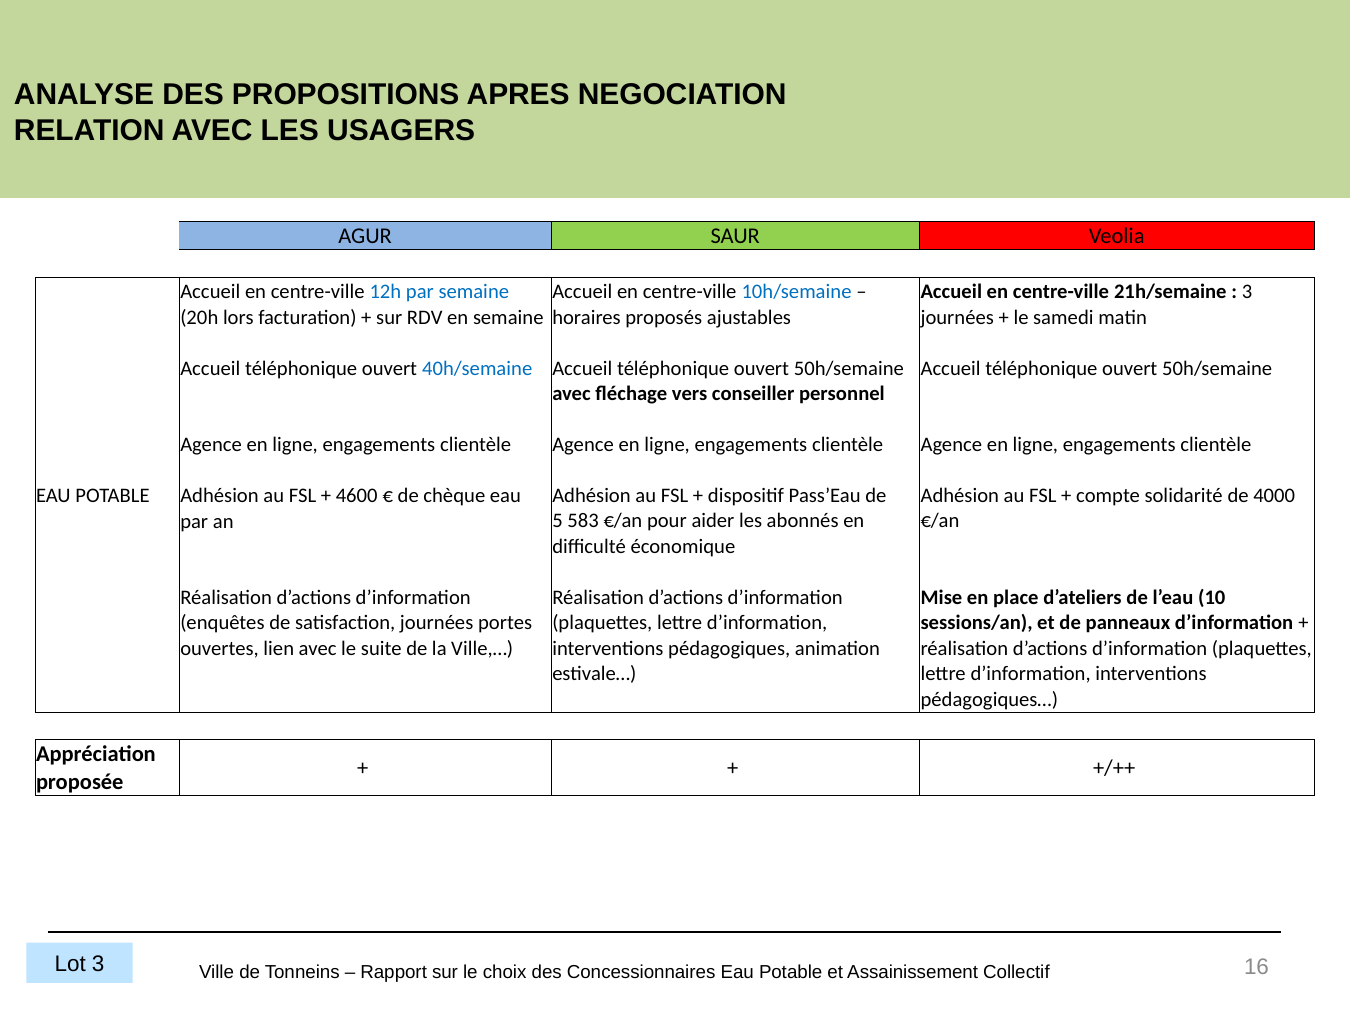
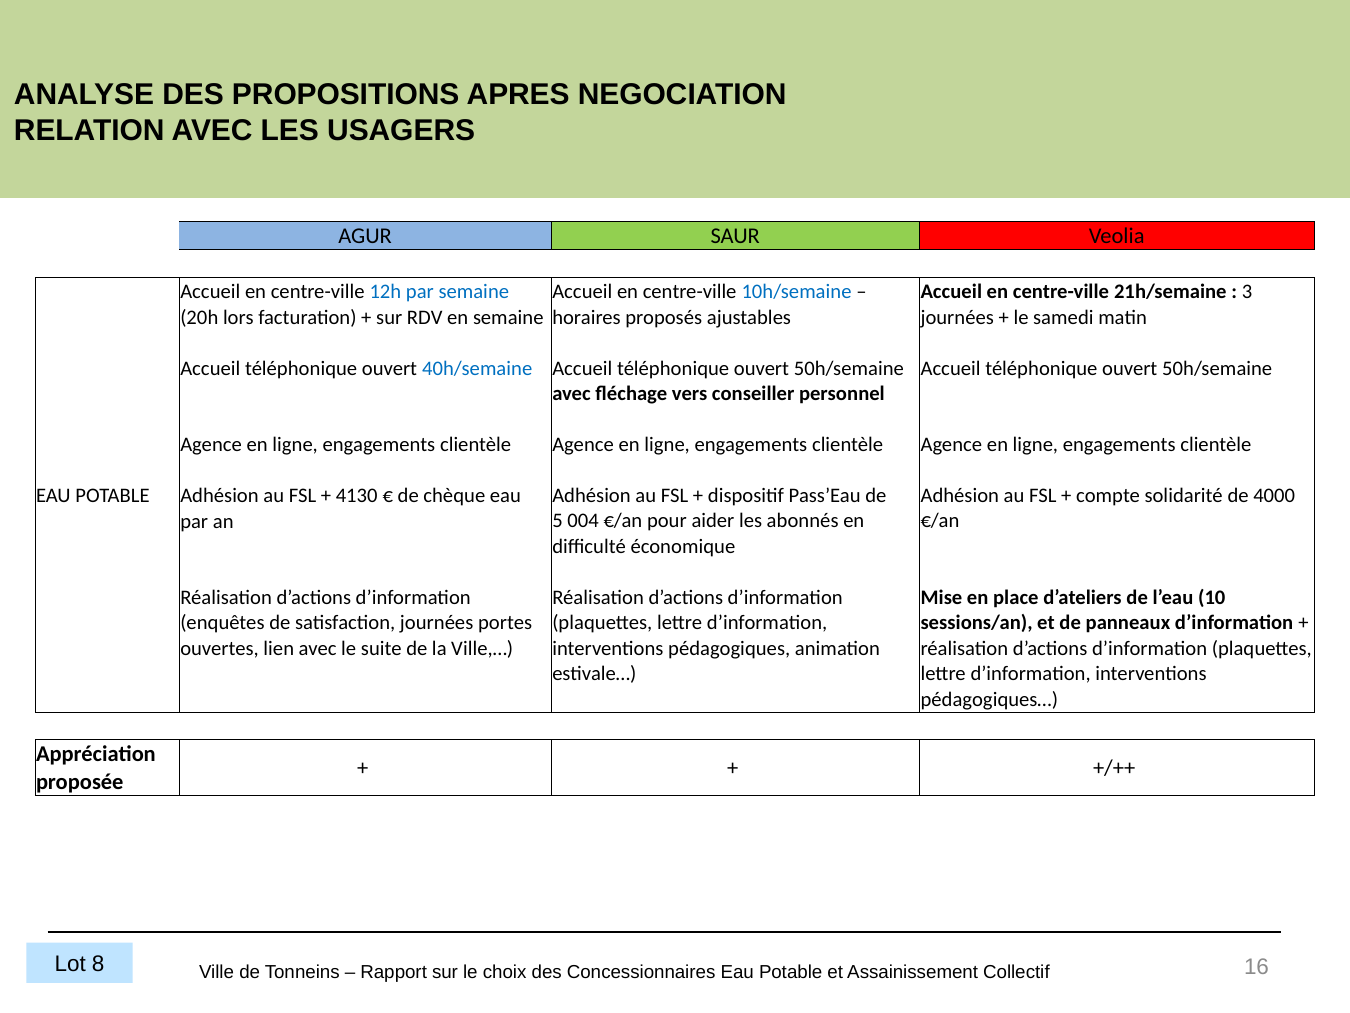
4600: 4600 -> 4130 (357, 496)
583: 583 -> 004 (583, 521)
Lot 3: 3 -> 8 (98, 964)
